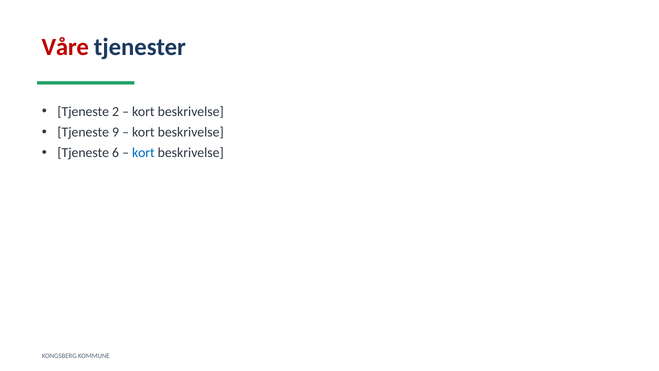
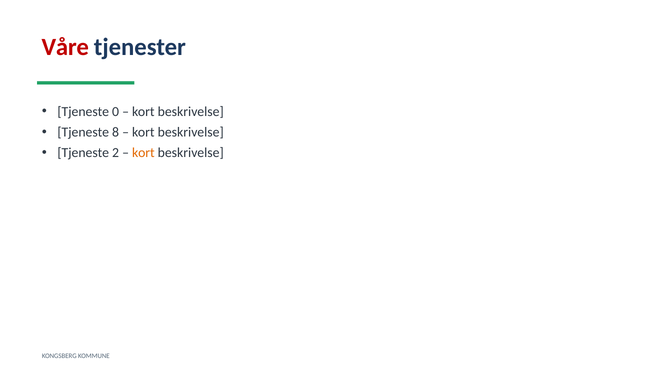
2: 2 -> 0 (116, 112)
9: 9 -> 8 (116, 132)
6: 6 -> 2 (116, 153)
kort colour: blue -> orange (143, 153)
